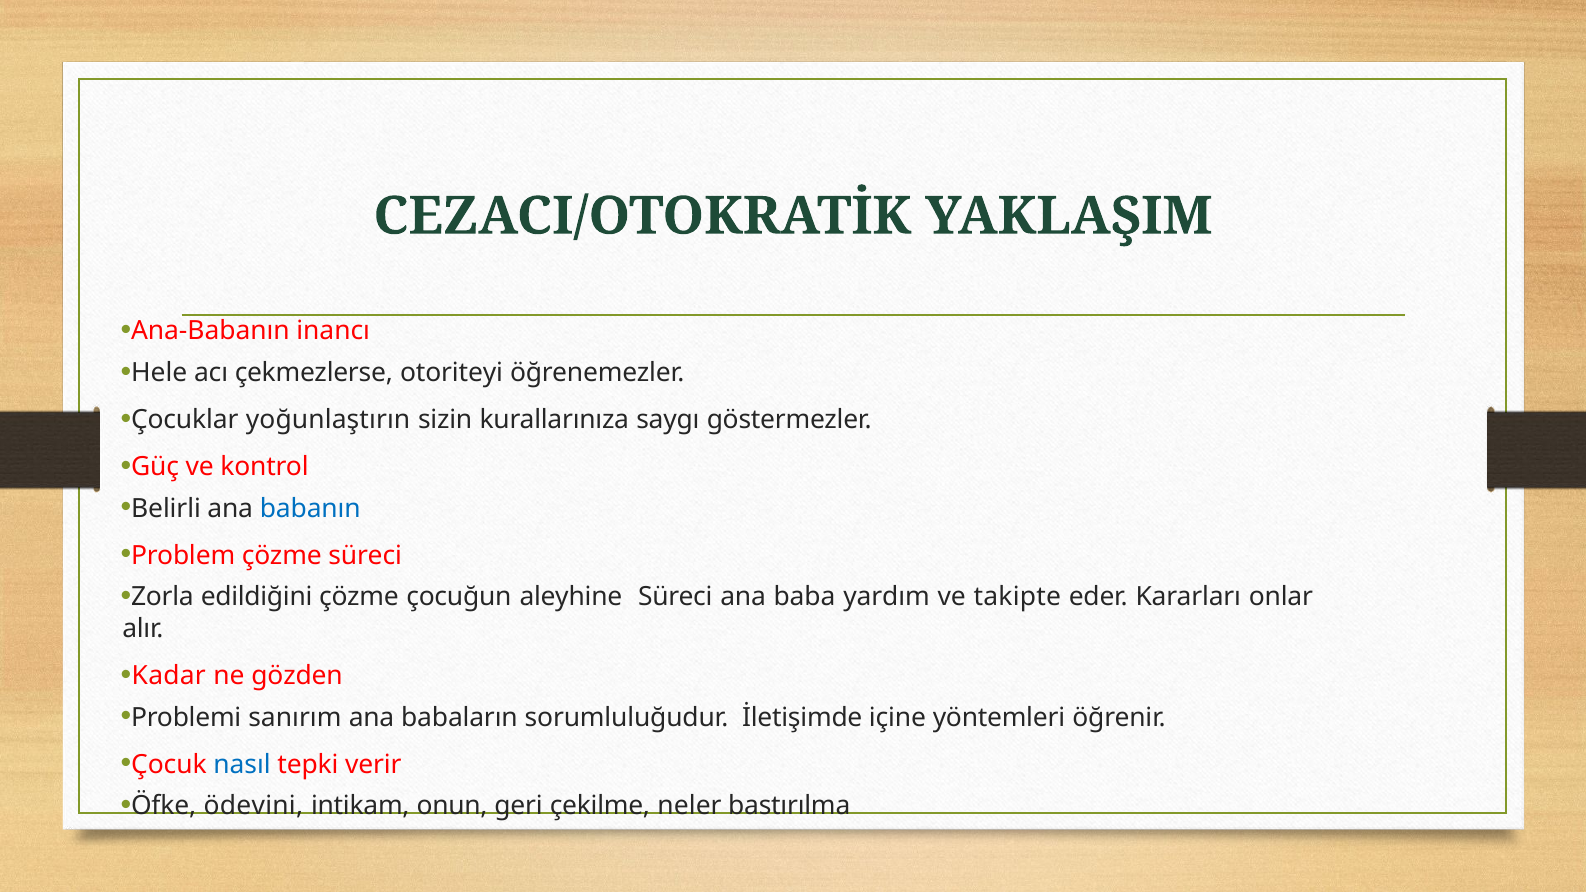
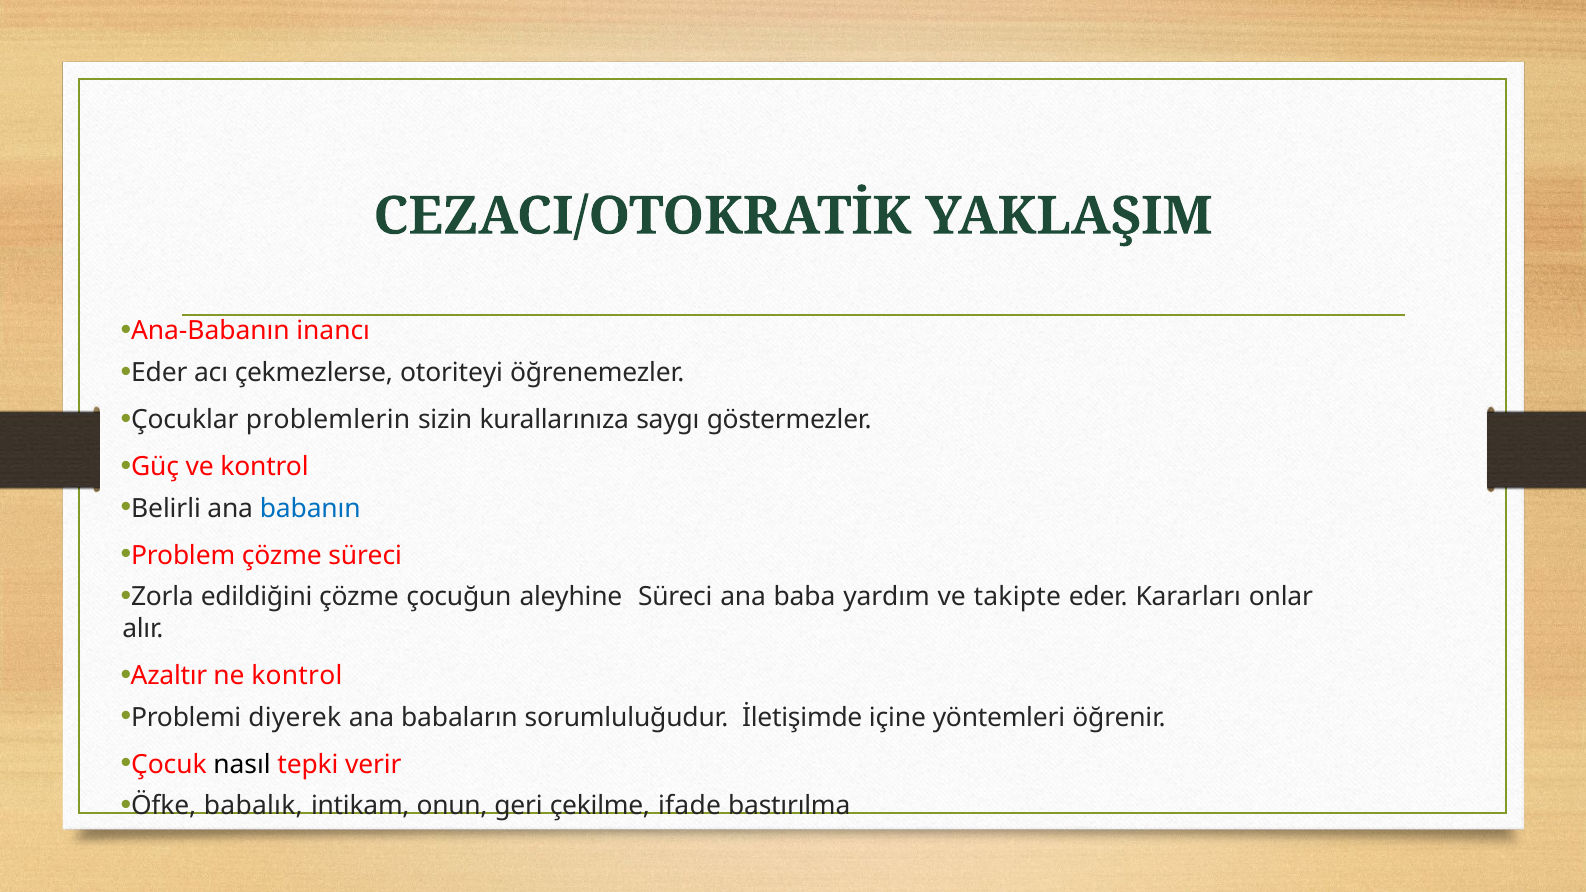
Hele: Hele -> Eder (159, 373)
yoğunlaştırın: yoğunlaştırın -> problemlerin (328, 420)
Kadar: Kadar -> Azaltır (169, 676)
ne gözden: gözden -> kontrol (297, 676)
sanırım: sanırım -> diyerek (295, 717)
nasıl colour: blue -> black (242, 764)
ödevini: ödevini -> babalık (253, 806)
neler: neler -> ifade (689, 806)
